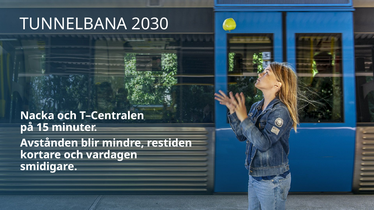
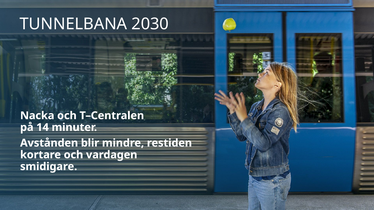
15: 15 -> 14 (43, 128)
